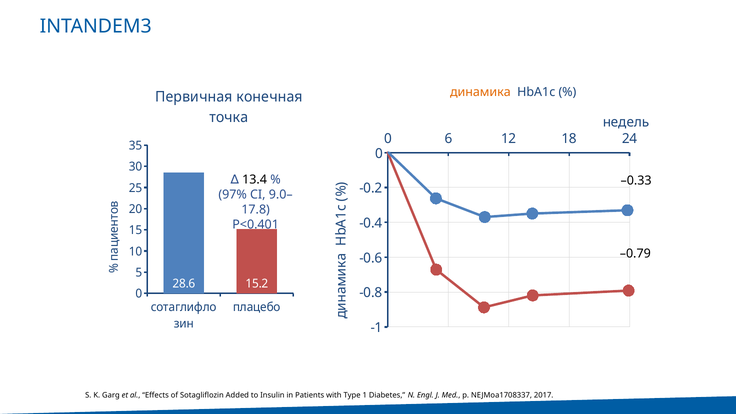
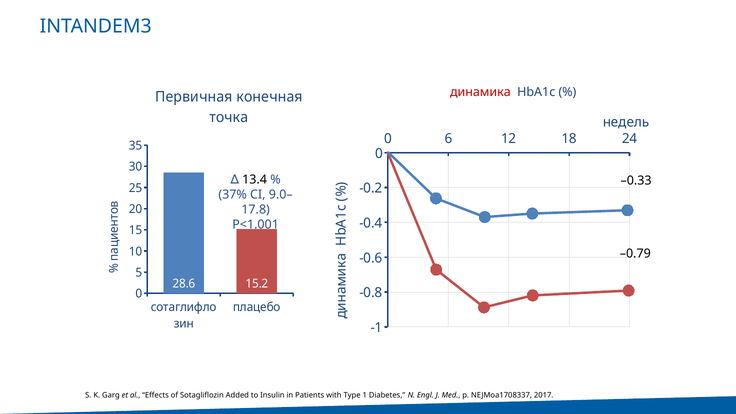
динамика colour: orange -> red (480, 92)
97%: 97% -> 37% (233, 194)
P<0.401: P<0.401 -> P<1.001 (256, 224)
